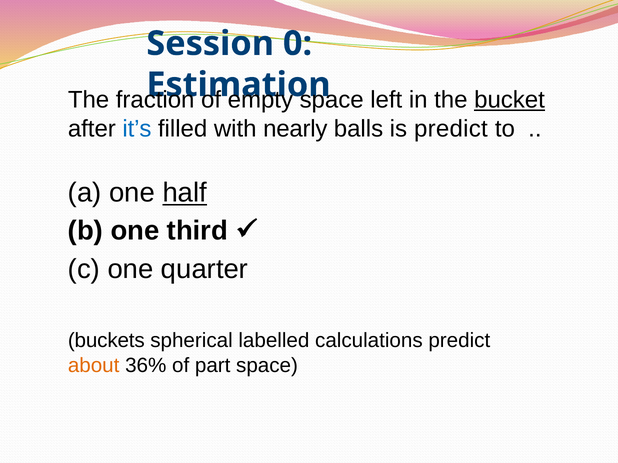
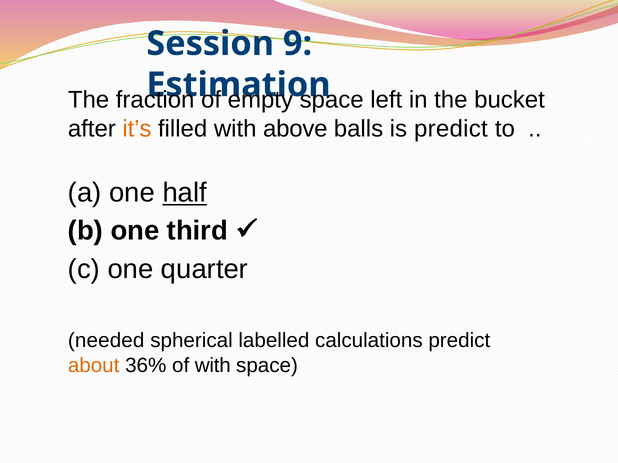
0: 0 -> 9 (298, 44)
bucket underline: present -> none (509, 100)
it’s colour: blue -> orange (137, 129)
nearly: nearly -> above (295, 129)
buckets: buckets -> needed (106, 341)
of part: part -> with (213, 366)
